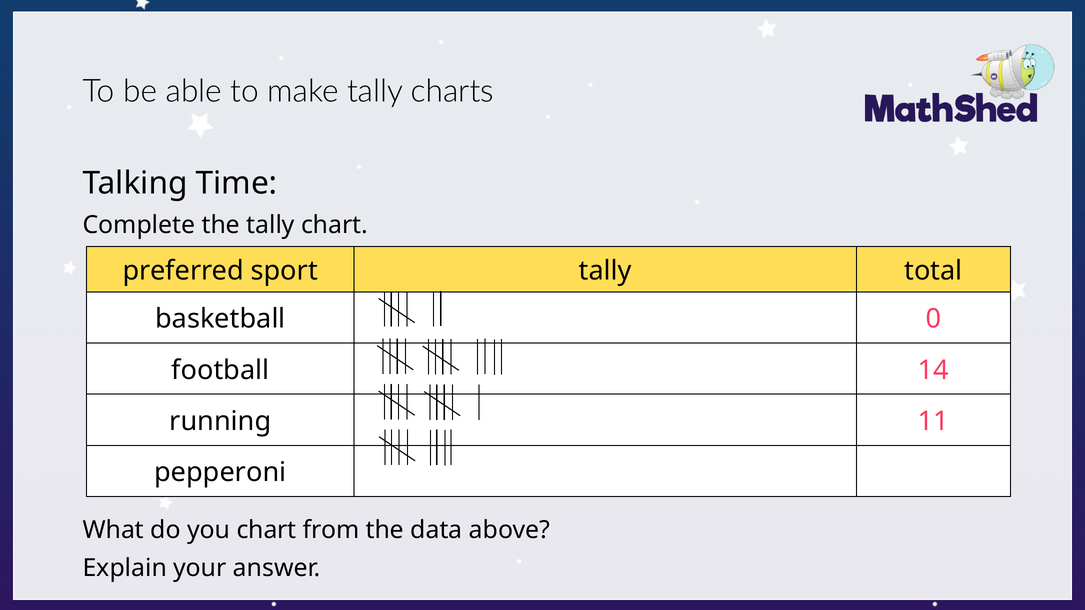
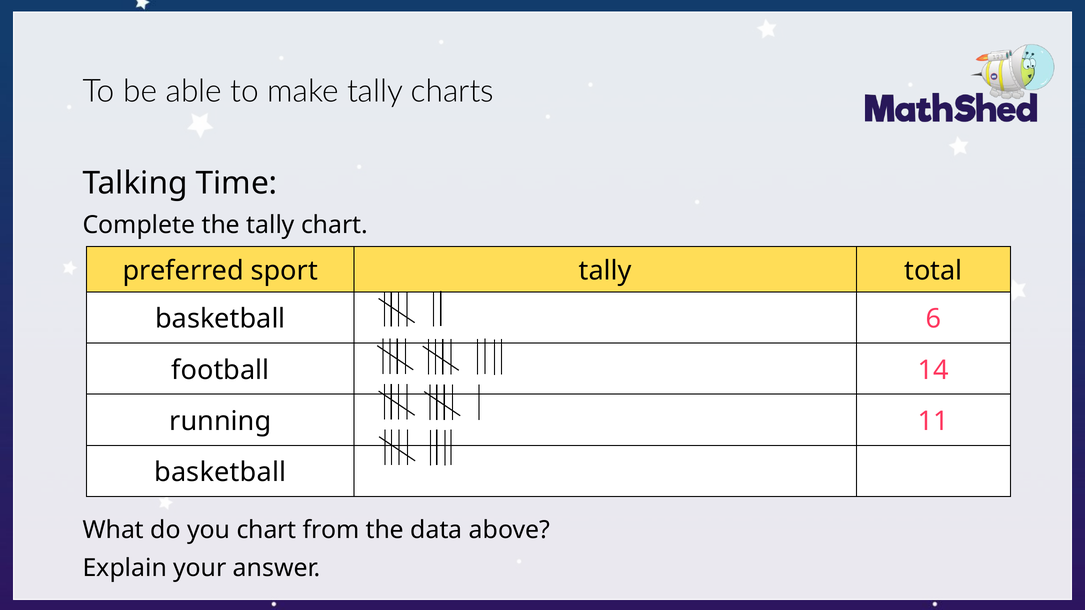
0: 0 -> 6 (933, 319)
pepperoni: pepperoni -> basketball (220, 473)
